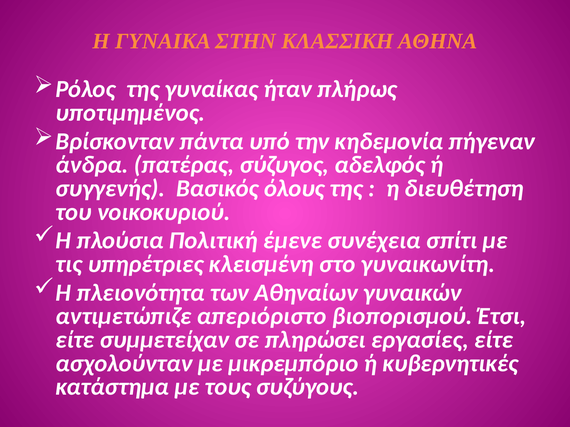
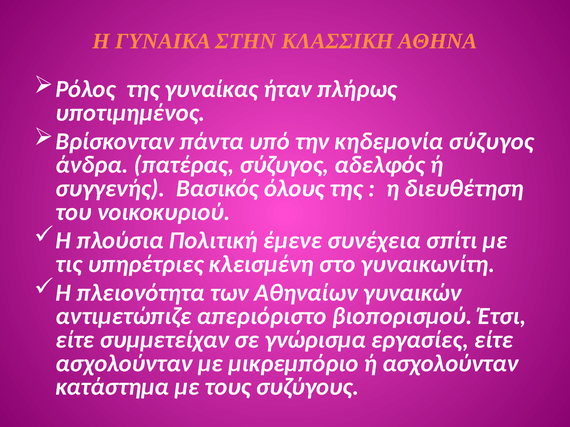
κηδεμονία πήγεναν: πήγεναν -> σύζυγος (491, 141)
πληρώσει: πληρώσει -> γνώρισμα (315, 340)
ή κυβερνητικές: κυβερνητικές -> ασχολούνταν (450, 364)
